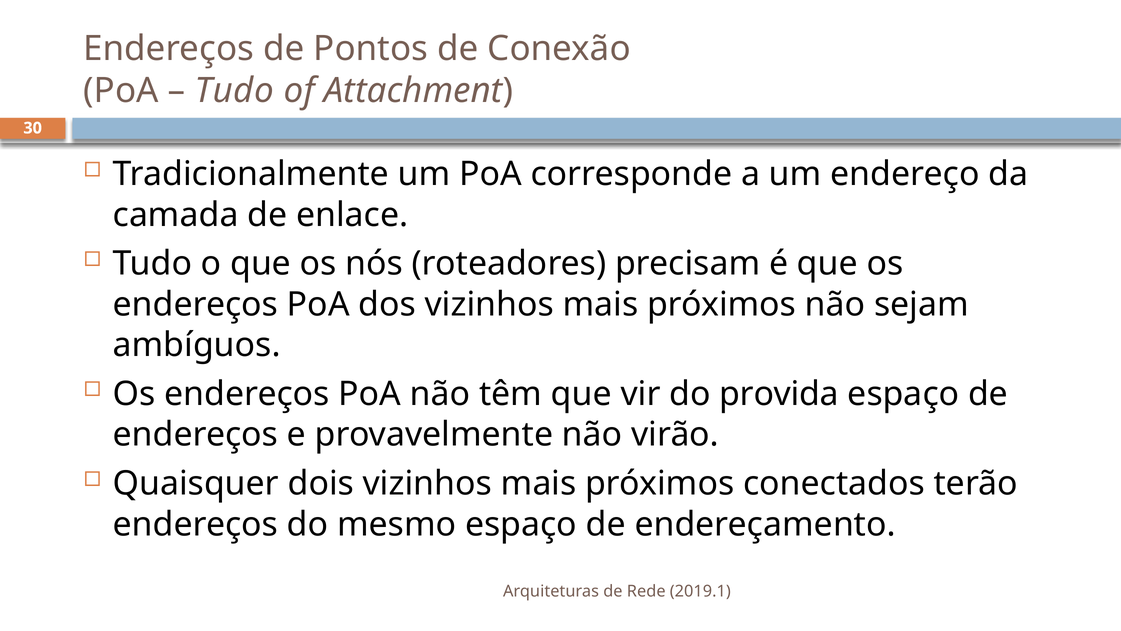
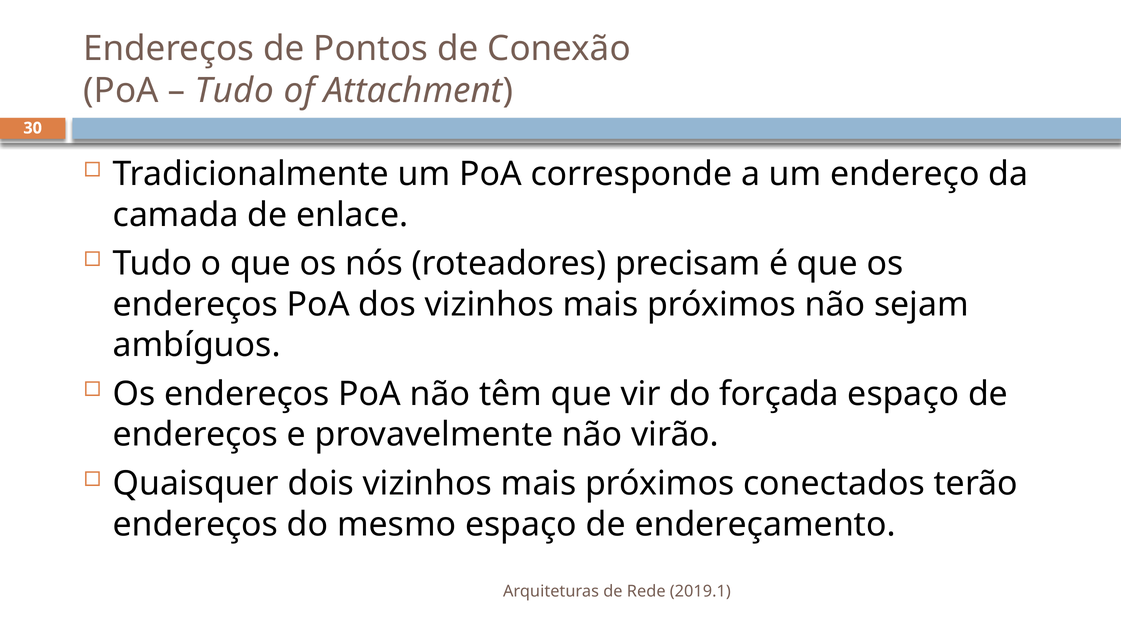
provida: provida -> forçada (779, 394)
